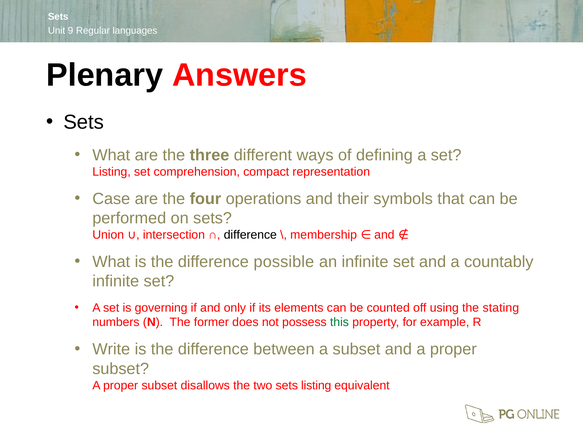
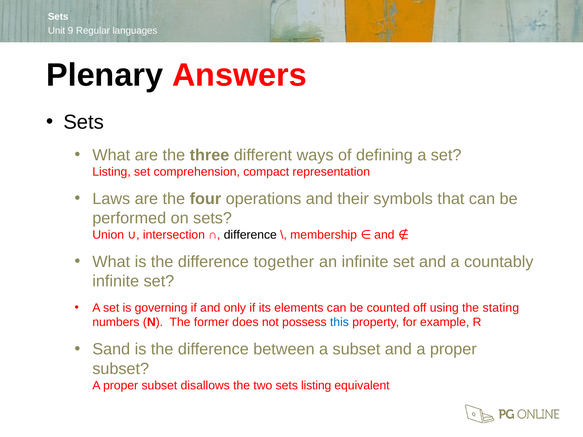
Case: Case -> Laws (111, 199)
possible: possible -> together (284, 262)
this colour: green -> blue (339, 322)
Write: Write -> Sand (111, 349)
